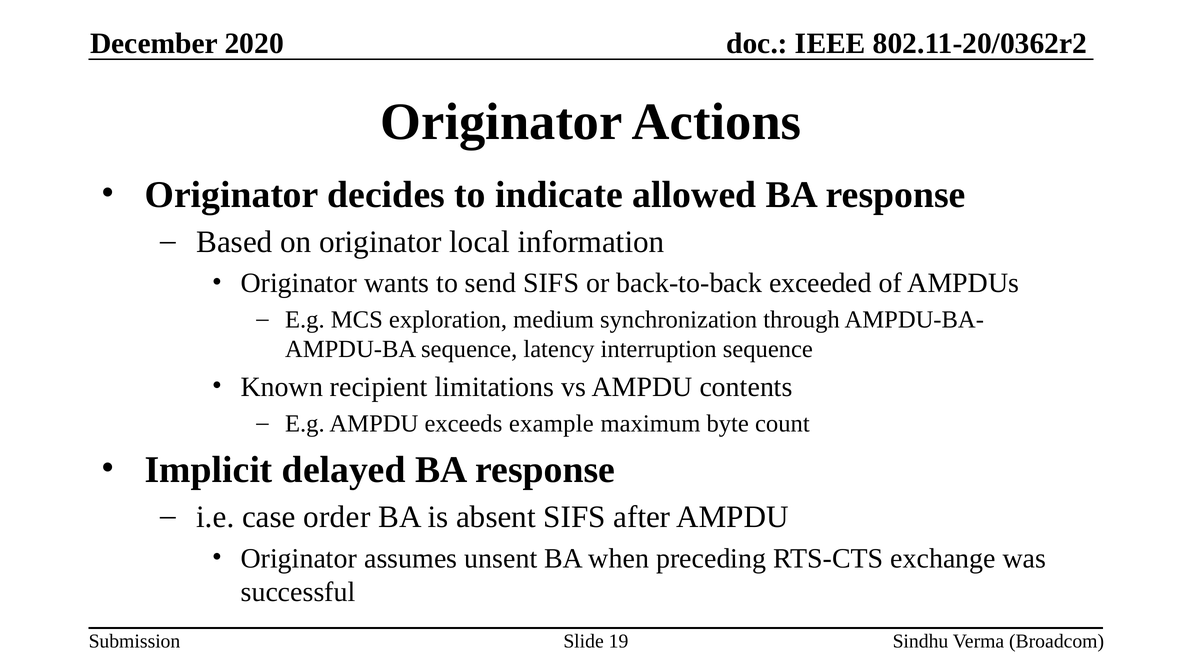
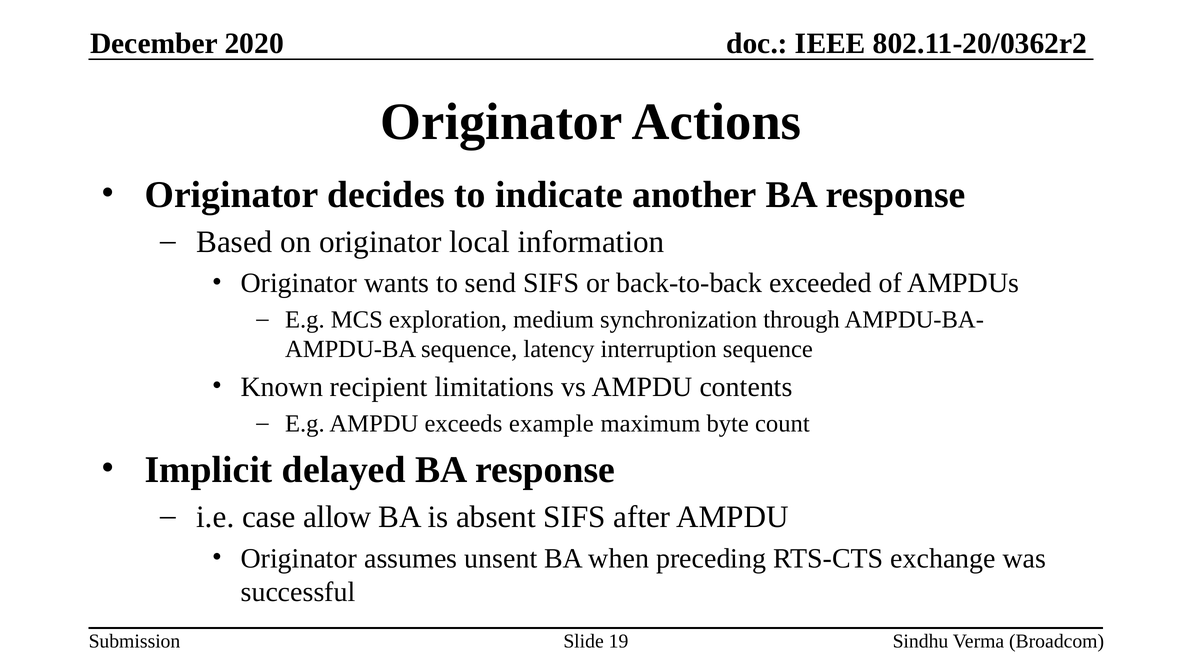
allowed: allowed -> another (695, 195)
order: order -> allow (337, 517)
